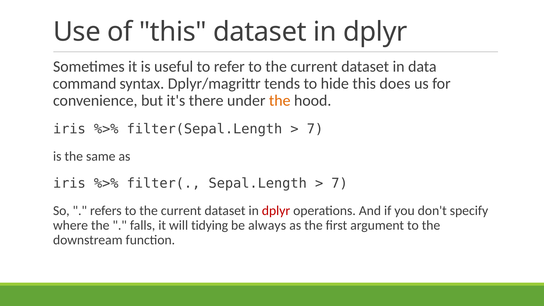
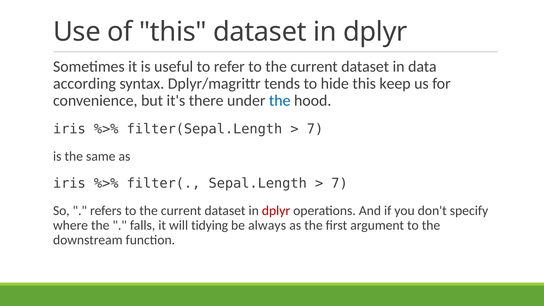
command: command -> according (84, 84)
does: does -> keep (395, 84)
the colour: orange -> blue (280, 101)
